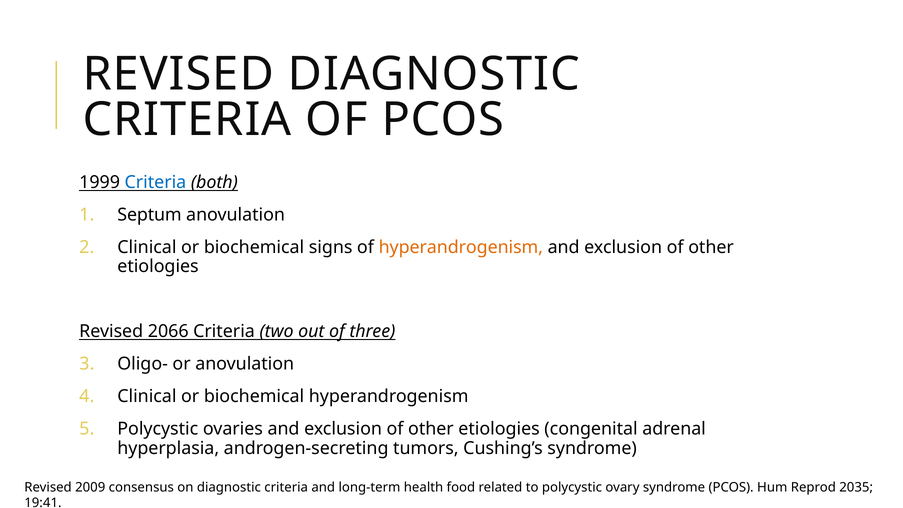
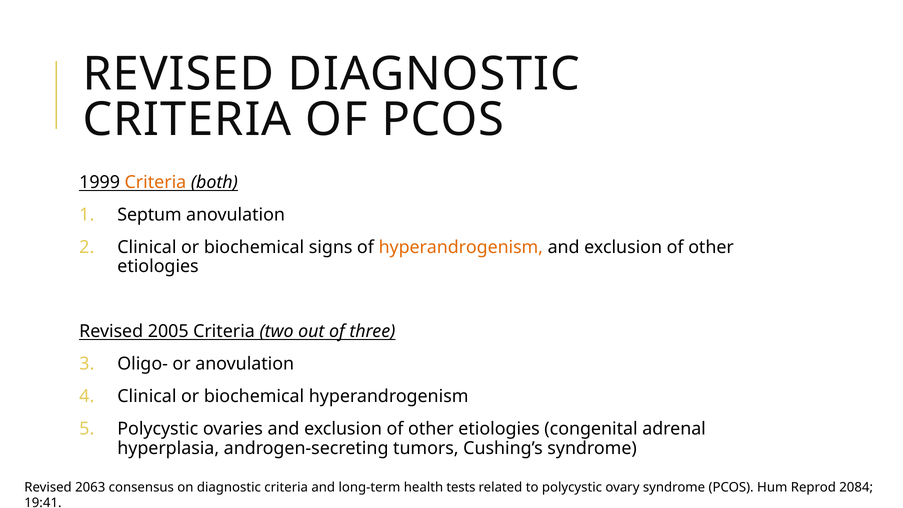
Criteria colour: blue -> orange (155, 182)
2066: 2066 -> 2005 (168, 331)
2009: 2009 -> 2063 (90, 487)
food: food -> tests (461, 487)
2035: 2035 -> 2084 (856, 487)
